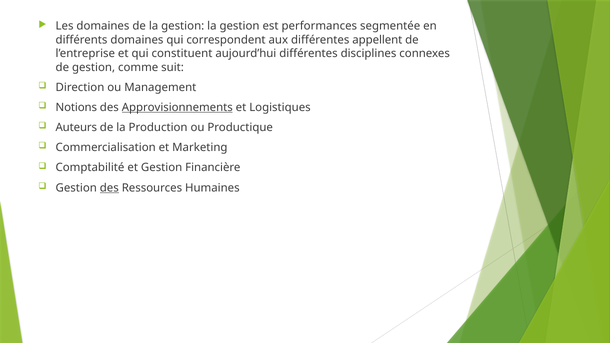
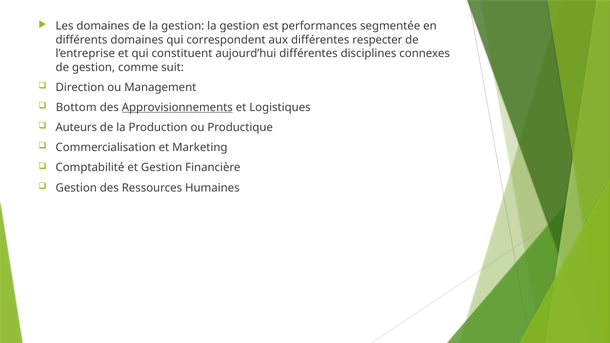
appellent: appellent -> respecter (377, 40)
Notions: Notions -> Bottom (76, 108)
des underline: present -> none (109, 188)
